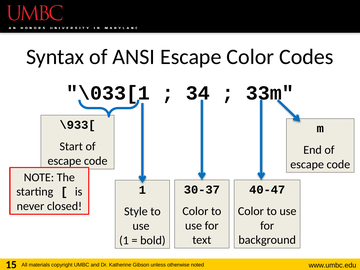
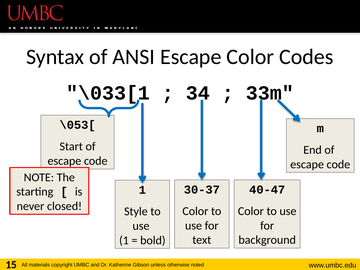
\933[: \933[ -> \053[ (78, 125)
